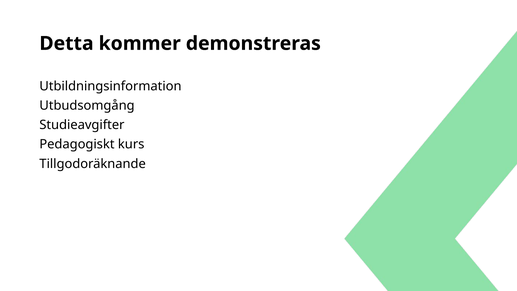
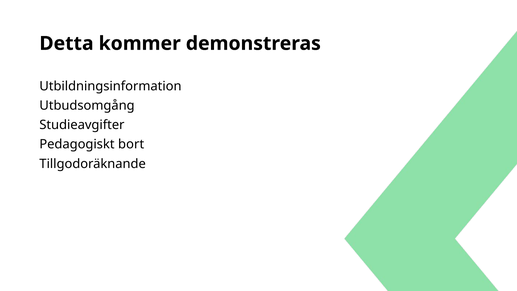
kurs: kurs -> bort (131, 144)
